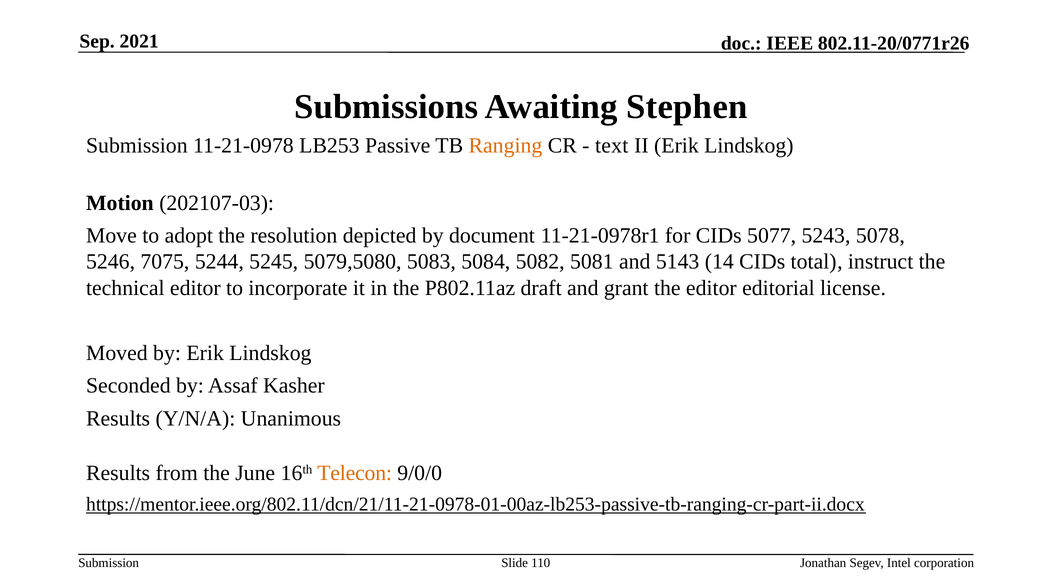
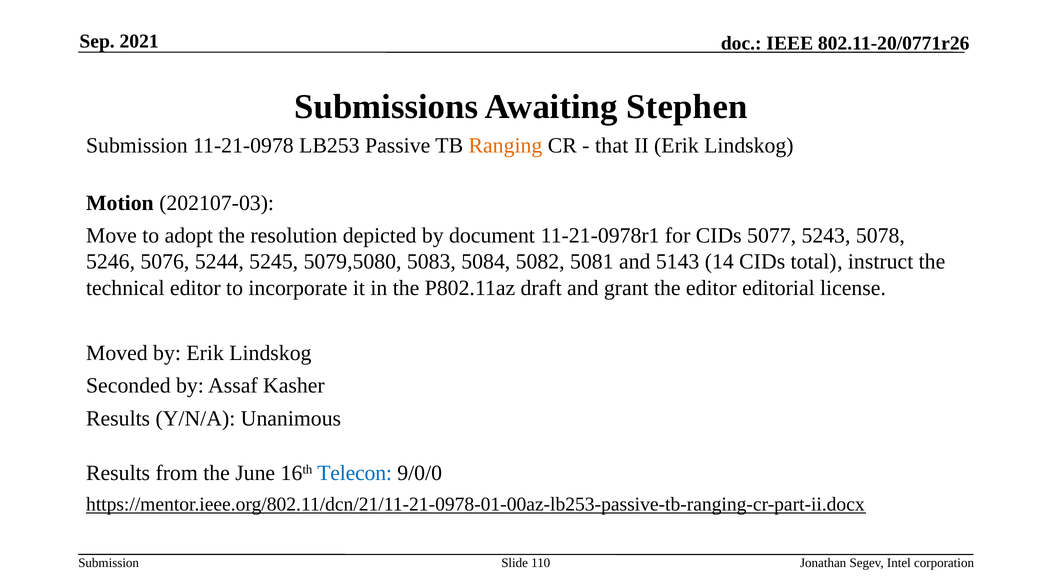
text: text -> that (612, 146)
7075: 7075 -> 5076 (165, 262)
Telecon colour: orange -> blue (355, 473)
